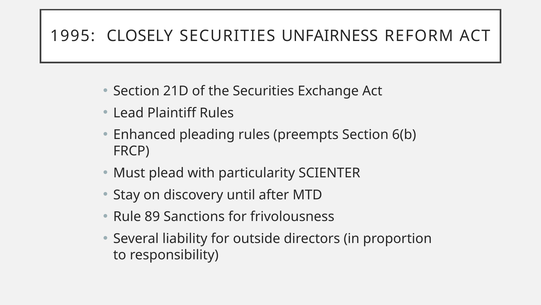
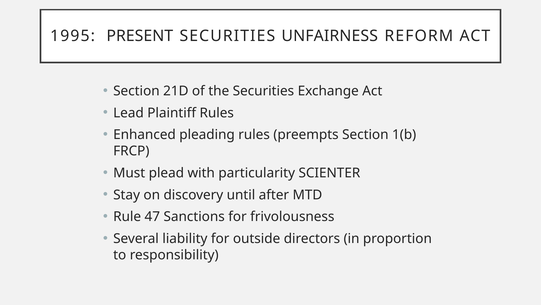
CLOSELY: CLOSELY -> PRESENT (140, 36)
6(b: 6(b -> 1(b (404, 135)
89: 89 -> 47 (152, 216)
